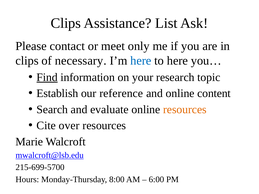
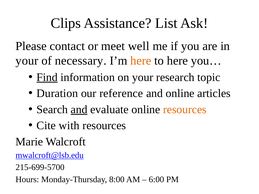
only: only -> well (139, 46)
clips: clips -> your (27, 61)
here colour: blue -> orange (141, 61)
Establish: Establish -> Duration (57, 93)
content: content -> articles (214, 93)
and underline: none -> present (79, 110)
over: over -> with (69, 126)
